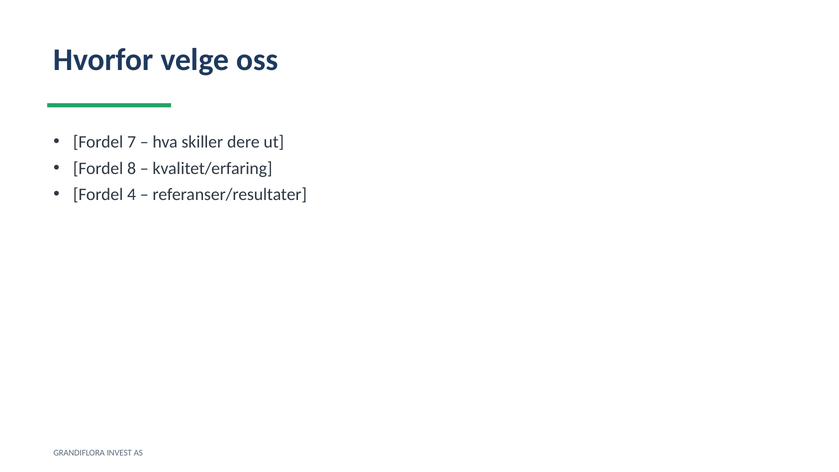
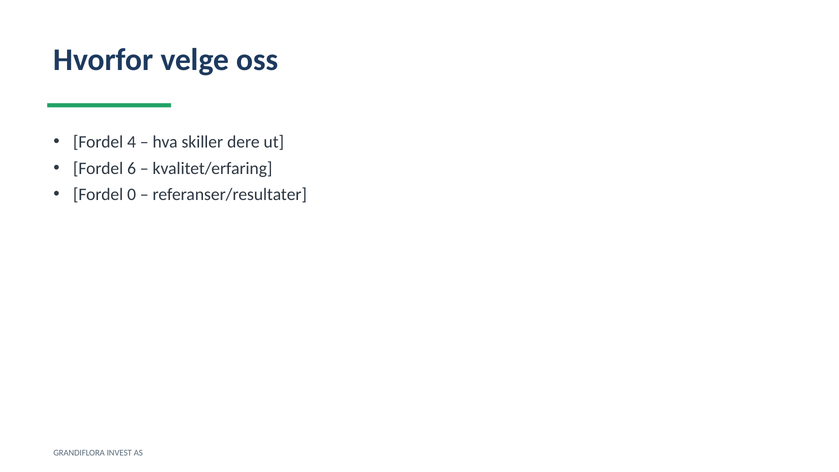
7: 7 -> 4 (132, 142)
8: 8 -> 6 (132, 168)
4: 4 -> 0 (132, 195)
